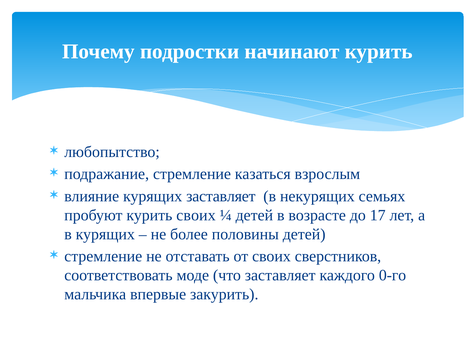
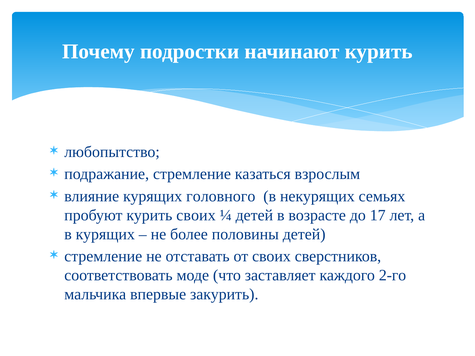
курящих заставляет: заставляет -> головного (221, 196)
0-го: 0-го -> 2-го (393, 275)
